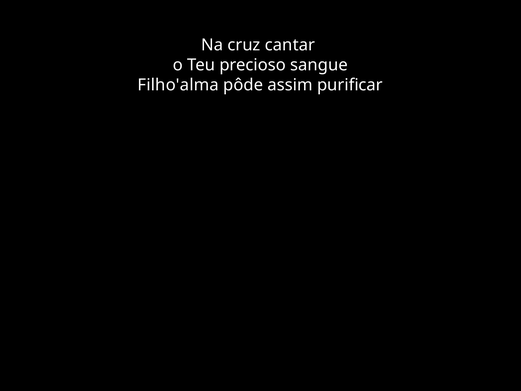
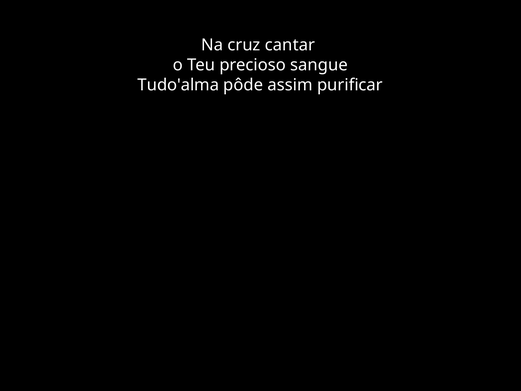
Filho'alma: Filho'alma -> Tudo'alma (178, 85)
